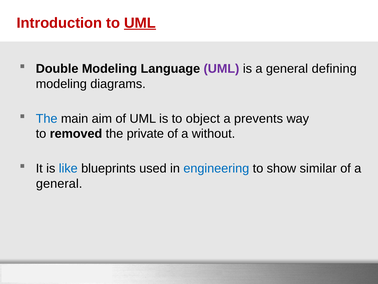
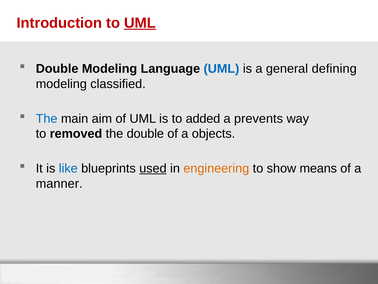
UML colour: purple -> blue (221, 69)
diagrams: diagrams -> classified (118, 84)
object: object -> added (203, 118)
the private: private -> double (145, 134)
without: without -> objects (214, 134)
used underline: none -> present (153, 168)
engineering colour: blue -> orange (216, 168)
similar: similar -> means (318, 168)
general: general -> manner (59, 183)
